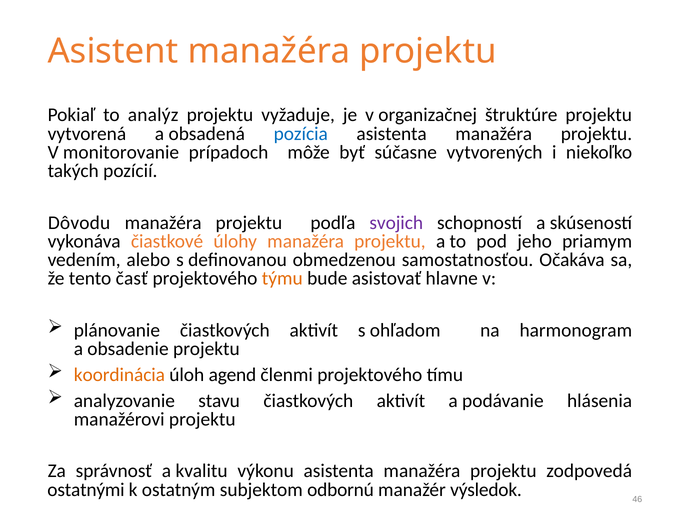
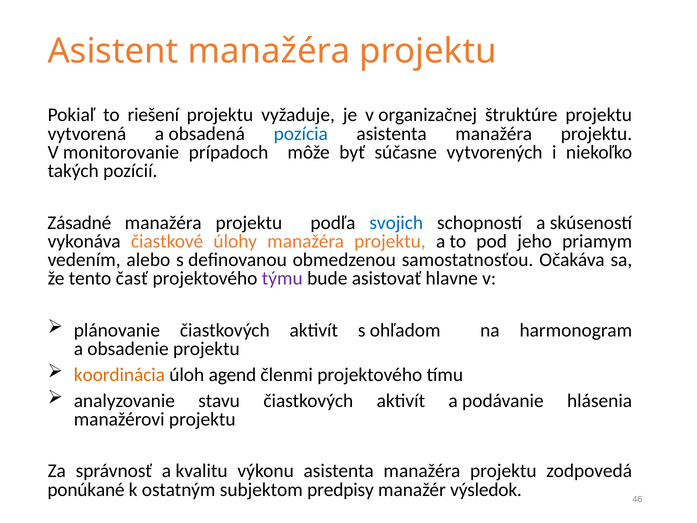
analýz: analýz -> riešení (153, 115)
Dôvodu: Dôvodu -> Zásadné (79, 223)
svojich colour: purple -> blue (396, 223)
týmu colour: orange -> purple (282, 278)
ostatnými: ostatnými -> ponúkané (86, 489)
odbornú: odbornú -> predpisy (340, 489)
